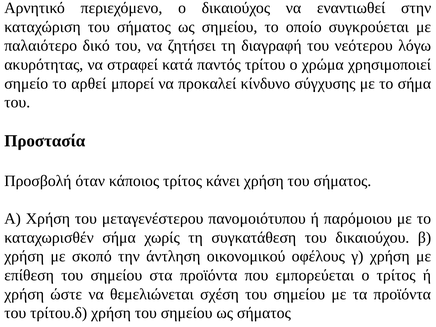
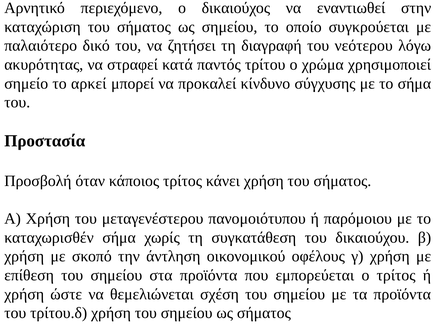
αρθεί: αρθεί -> αρκεί (89, 84)
